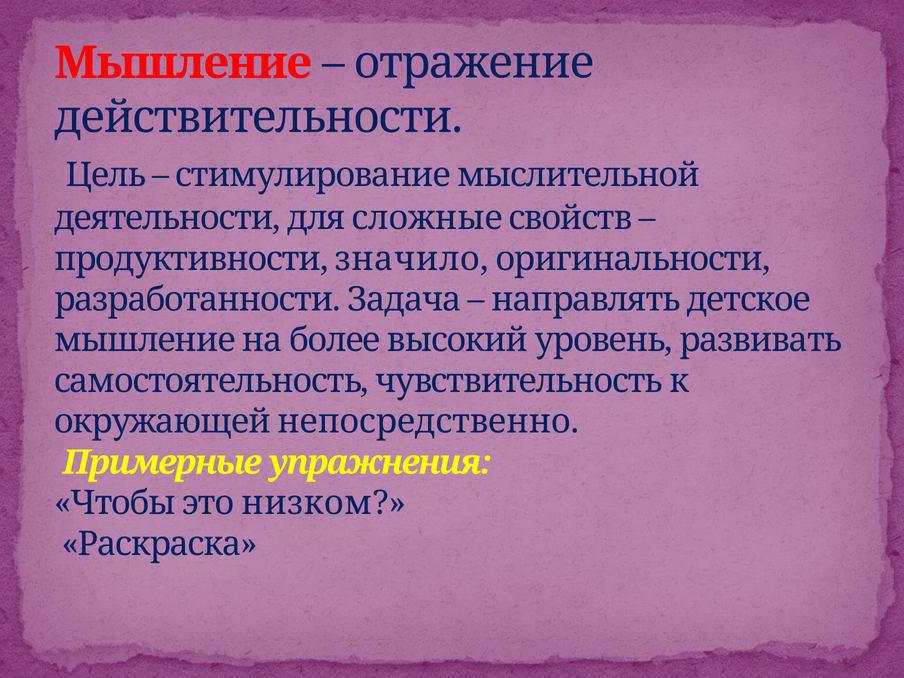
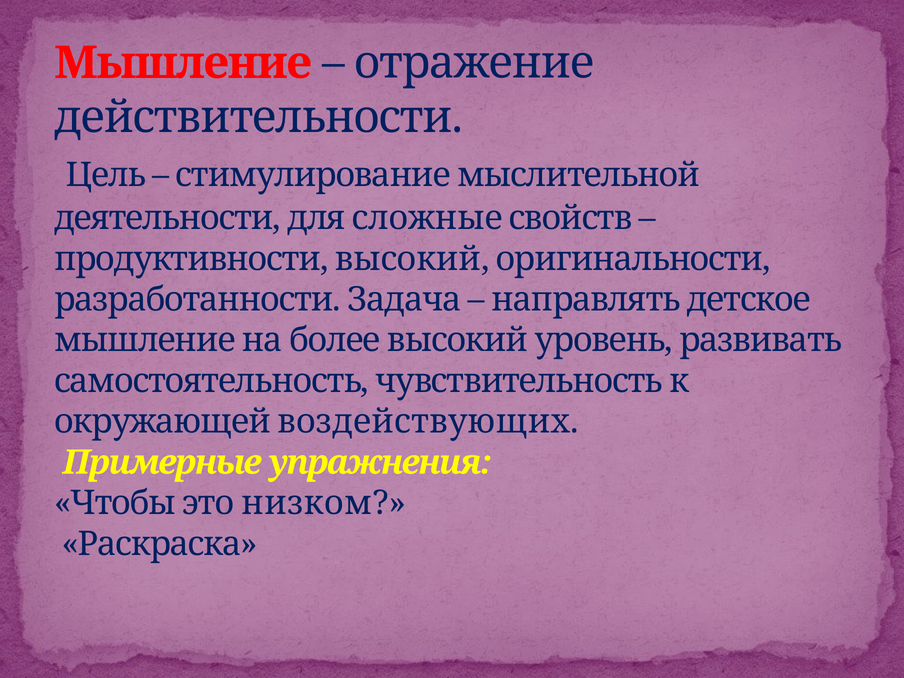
продуктивности значило: значило -> высокий (412, 259)
непосредственно: непосредственно -> воздействующих (428, 422)
